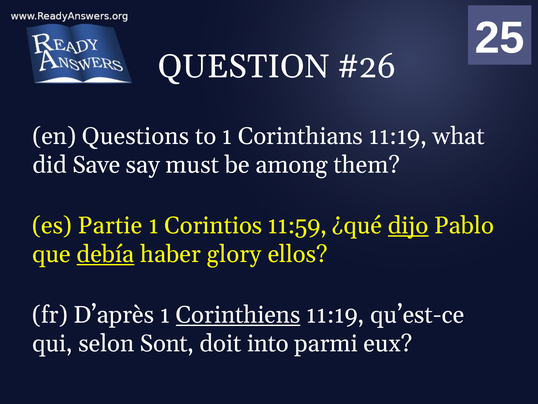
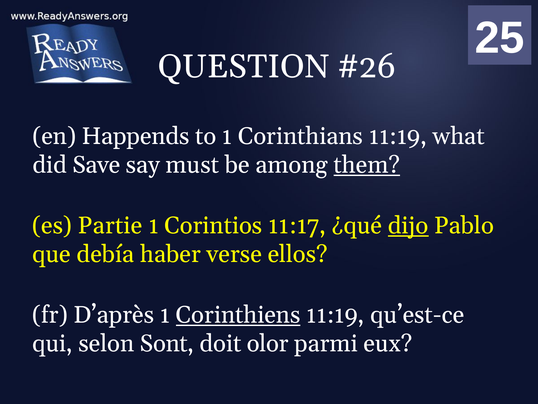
Questions: Questions -> Happends (136, 136)
them underline: none -> present (367, 165)
11:59: 11:59 -> 11:17 (297, 225)
debía underline: present -> none (105, 254)
glory: glory -> verse (234, 254)
into: into -> olor (268, 343)
